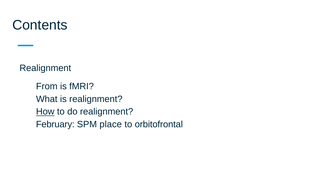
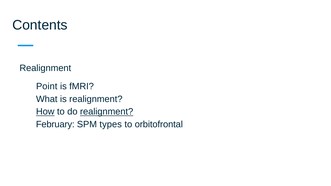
From: From -> Point (47, 86)
realignment underline: none -> present (107, 112)
place: place -> types (111, 125)
